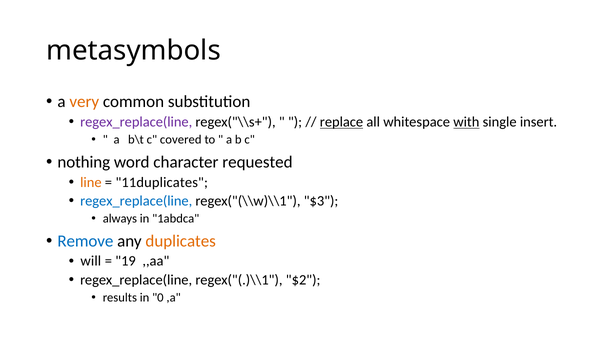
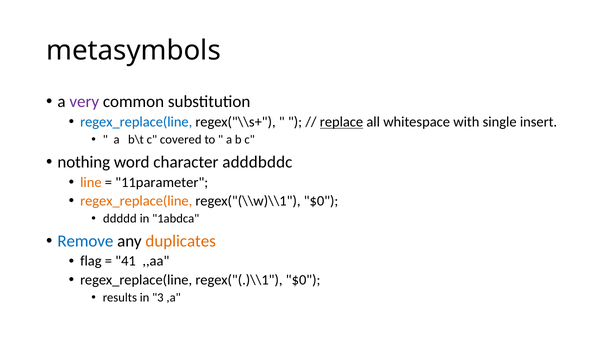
very colour: orange -> purple (84, 102)
regex_replace(line colour: purple -> blue (136, 122)
with underline: present -> none (466, 122)
requested: requested -> adddbddc (257, 162)
11duplicates: 11duplicates -> 11parameter (162, 182)
regex_replace(line colour: blue -> orange (136, 201)
regex("(\\w)\\1 $3: $3 -> $0 (321, 201)
always: always -> ddddd (120, 219)
will: will -> flag (91, 261)
19: 19 -> 41 (126, 261)
regex("(.)\\1 $2: $2 -> $0 (303, 280)
0: 0 -> 3 (158, 298)
